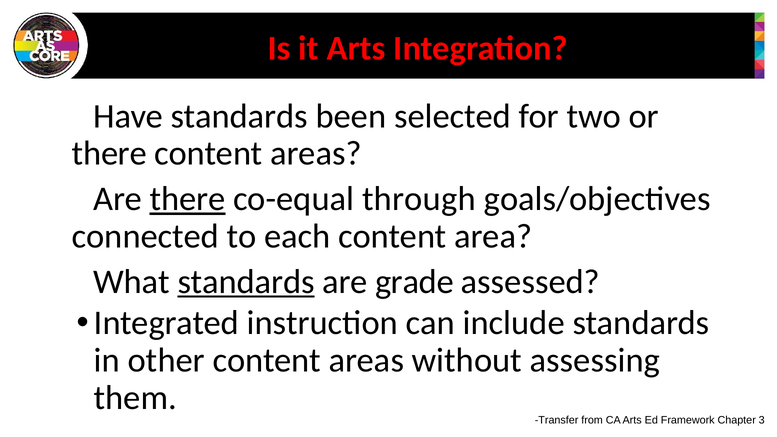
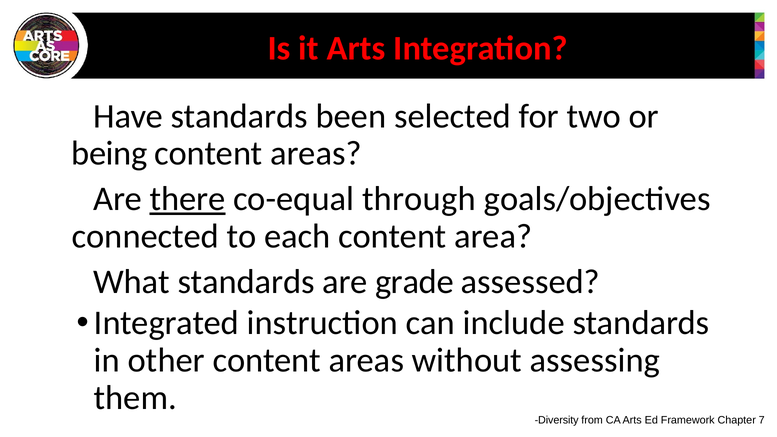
there: there -> being (109, 154)
standards underline: present -> none (246, 282)
Transfer: Transfer -> Diversity (557, 420)
3: 3 -> 7 (762, 420)
